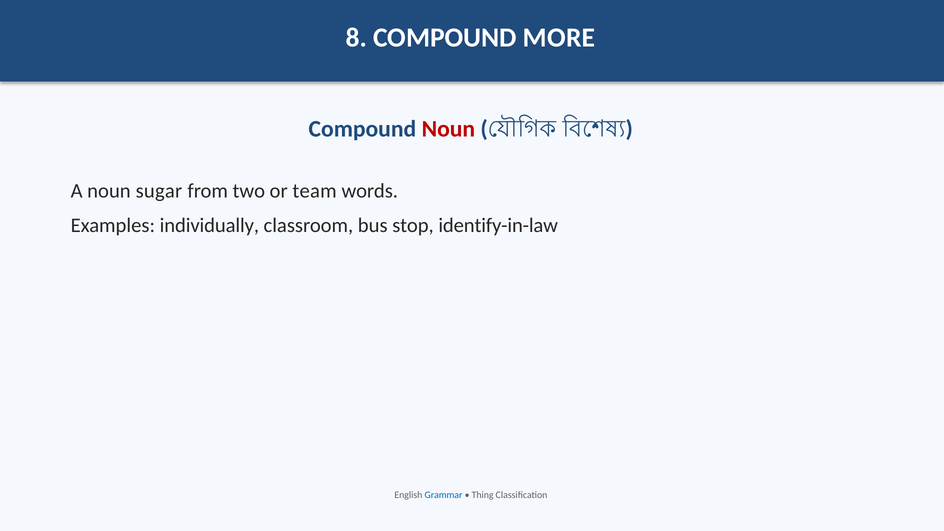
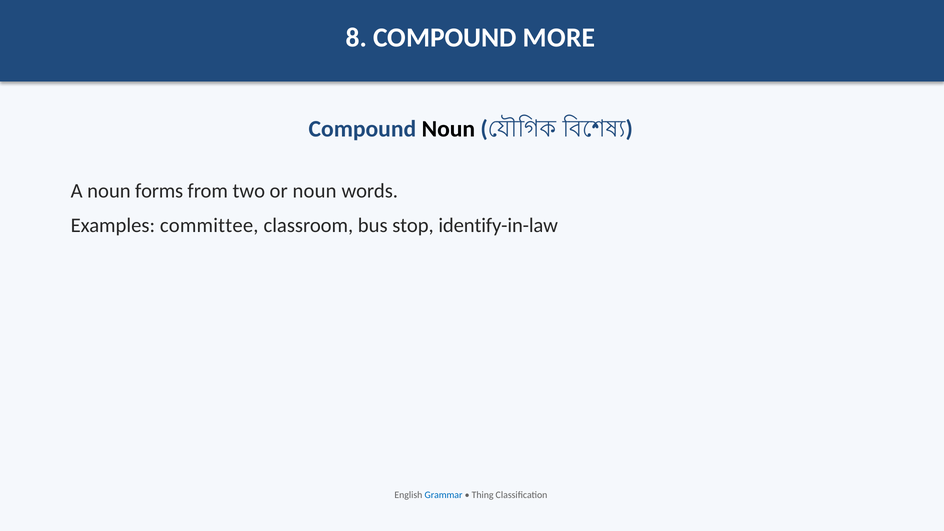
Noun colour: red -> black (448, 129)
sugar: sugar -> forms (159, 191)
or team: team -> noun (315, 191)
individually: individually -> committee (209, 225)
